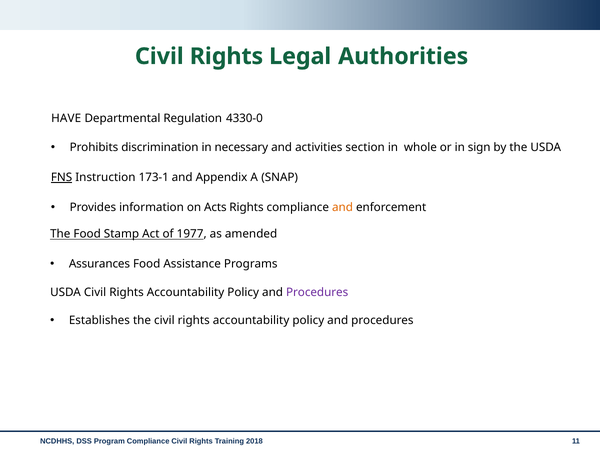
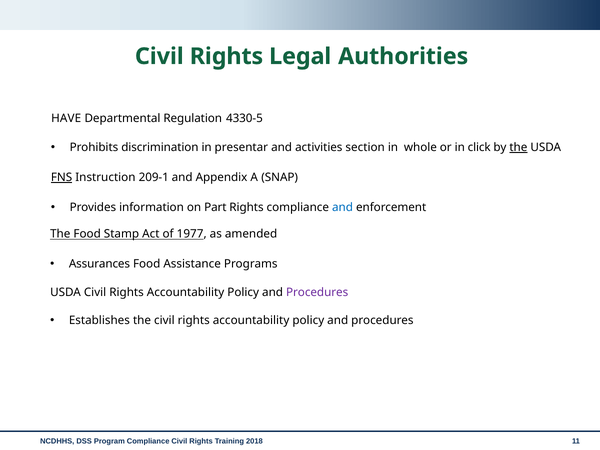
4330-0: 4330-0 -> 4330-5 (244, 118)
necessary: necessary -> presentar (241, 147)
sign: sign -> click (479, 147)
the underline: none -> present (518, 147)
173-1: 173-1 -> 209-1 (154, 178)
Acts: Acts -> Part (215, 208)
and colour: orange -> blue (343, 208)
